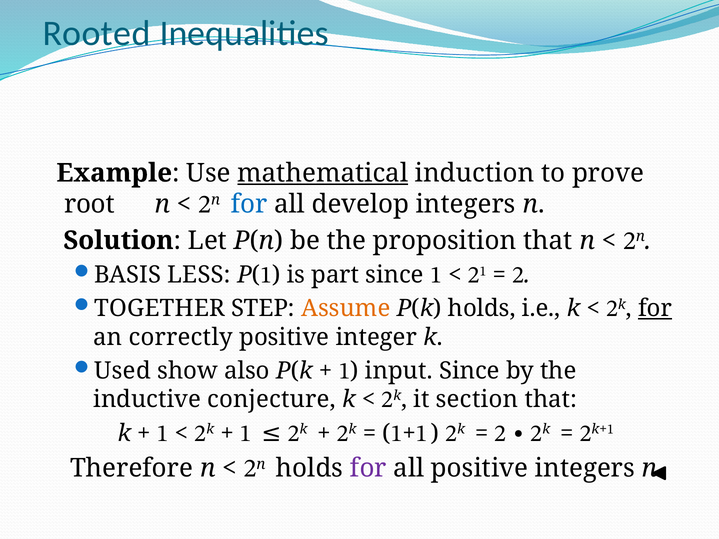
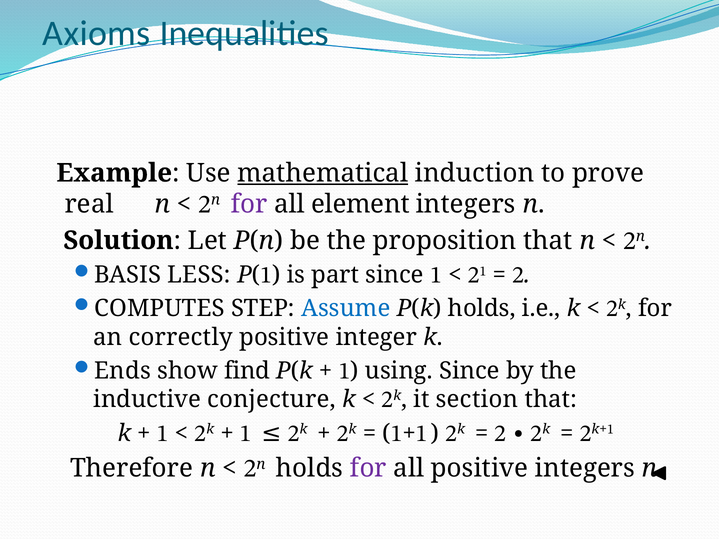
Rooted: Rooted -> Axioms (97, 34)
for colour: blue -> purple (249, 204)
develop: develop -> element (360, 204)
root: root -> real (89, 204)
TOGETHER: TOGETHER -> COMPUTES (160, 309)
Assume colour: orange -> blue (346, 309)
for underline: present -> none (655, 309)
Used: Used -> Ends (123, 371)
also: also -> find (247, 371)
input: input -> using (399, 371)
